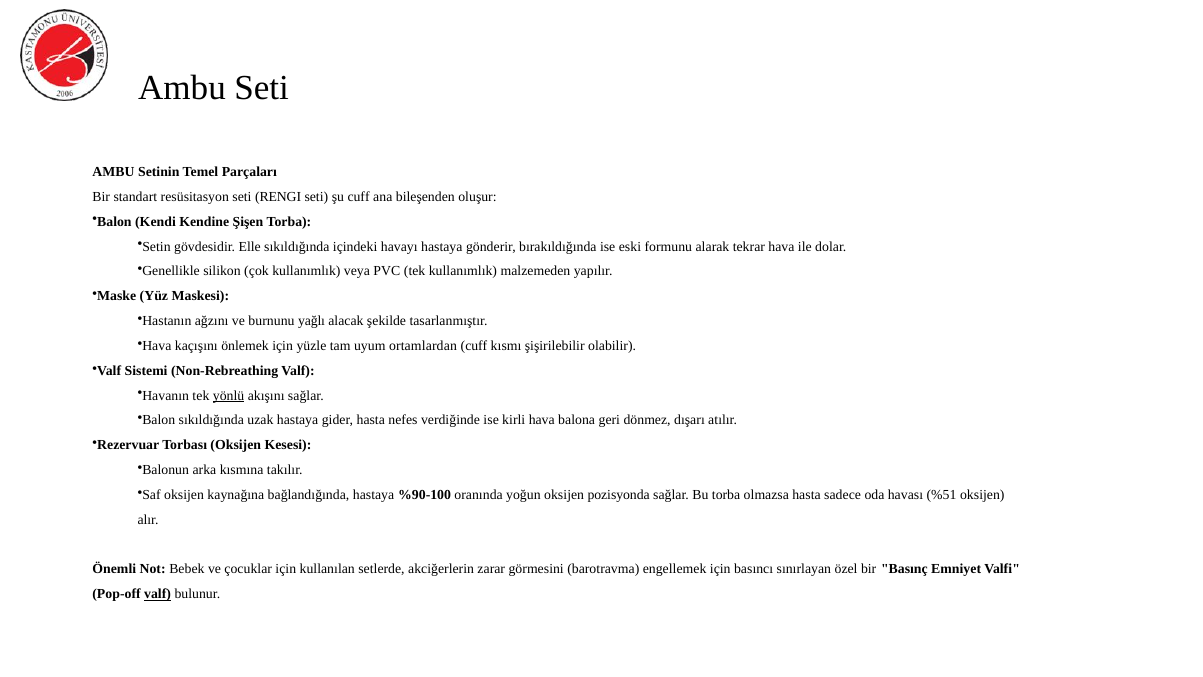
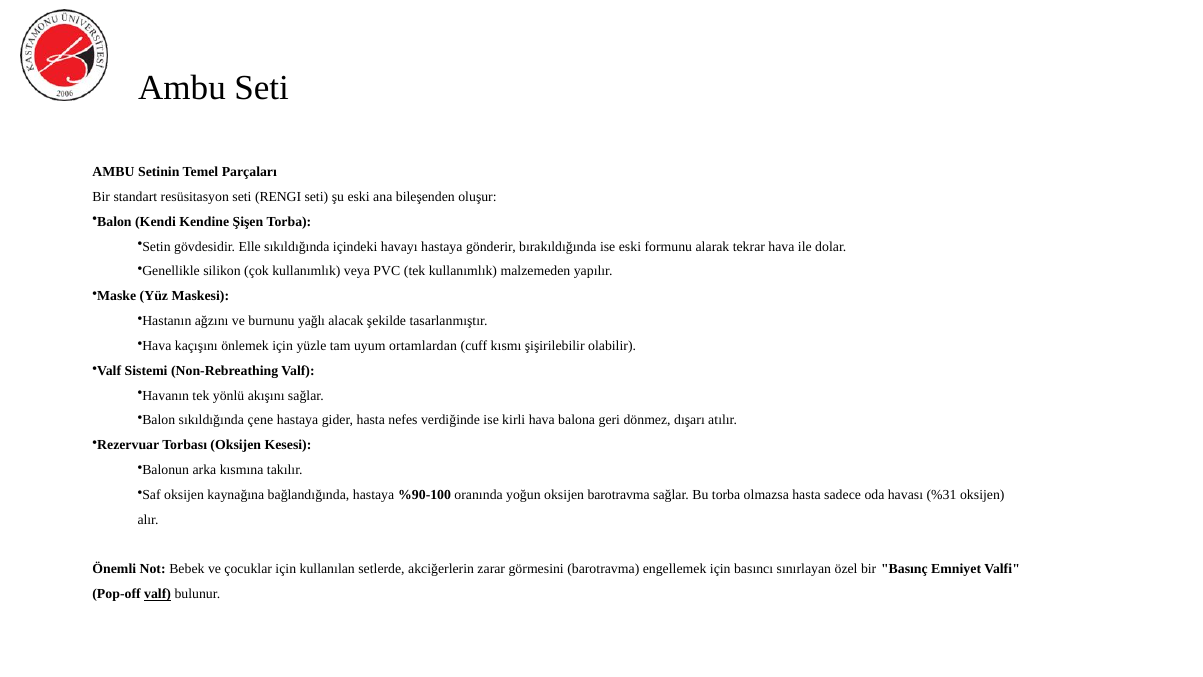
şu cuff: cuff -> eski (359, 197)
yönlü underline: present -> none (229, 395)
uzak: uzak -> çene (260, 420)
oksijen pozisyonda: pozisyonda -> barotravma (619, 495)
%51: %51 -> %31 (942, 495)
